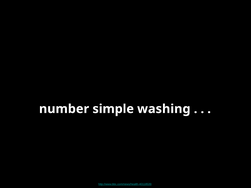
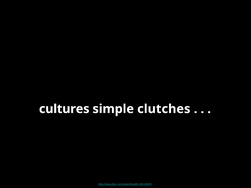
number: number -> cultures (64, 109)
washing: washing -> clutches (164, 109)
